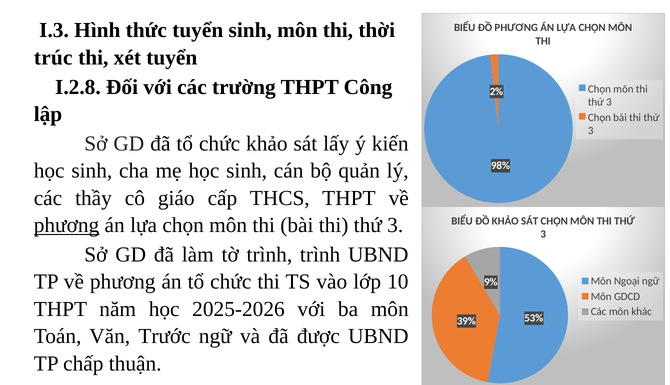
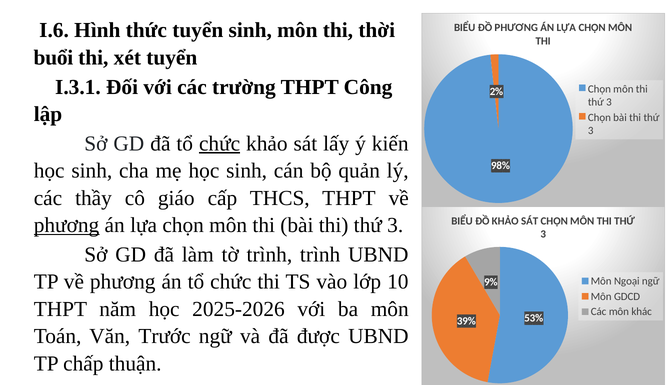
I.3: I.3 -> I.6 (54, 30)
trúc: trúc -> buổi (53, 58)
I.2.8: I.2.8 -> I.3.1 (78, 87)
chức underline: none -> present (220, 143)
